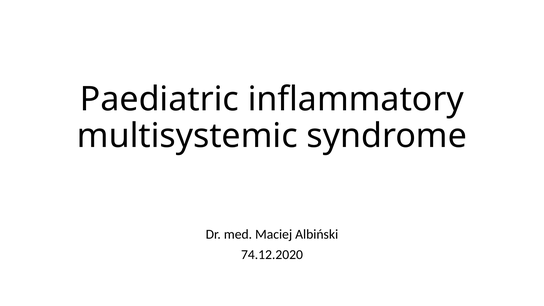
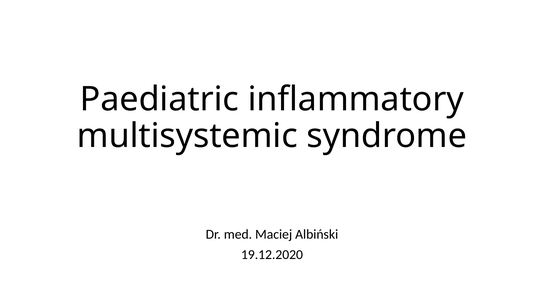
74.12.2020: 74.12.2020 -> 19.12.2020 (272, 255)
